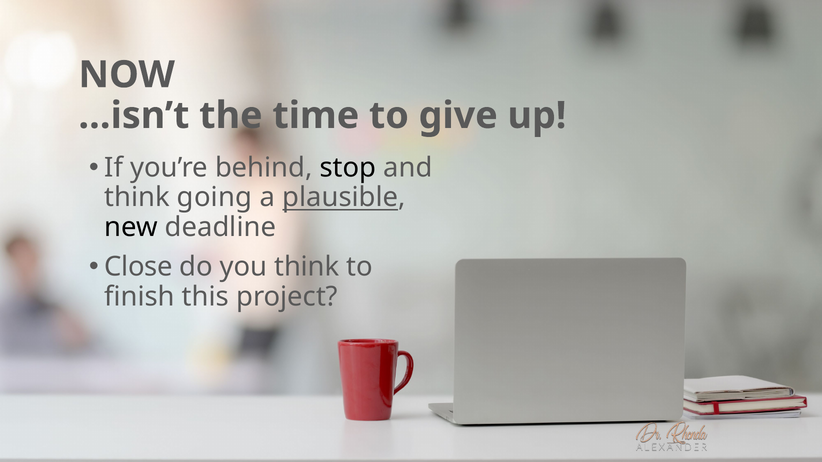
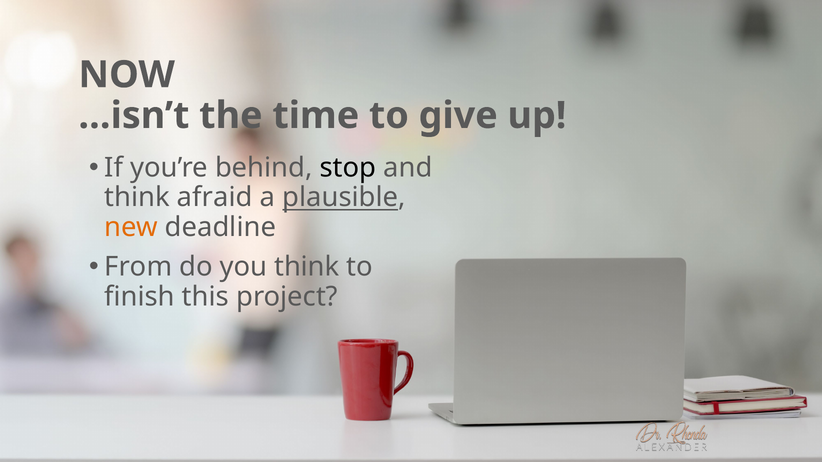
going: going -> afraid (215, 198)
new colour: black -> orange (131, 227)
Close: Close -> From (138, 267)
